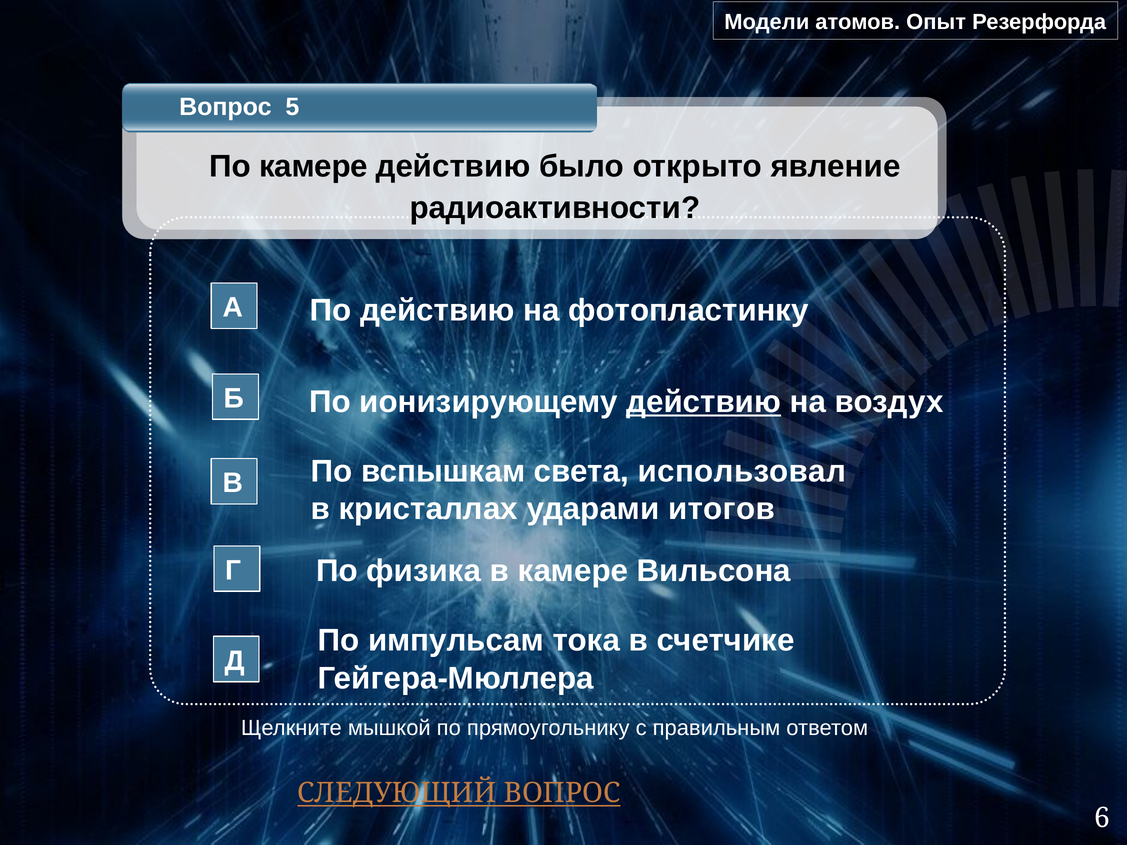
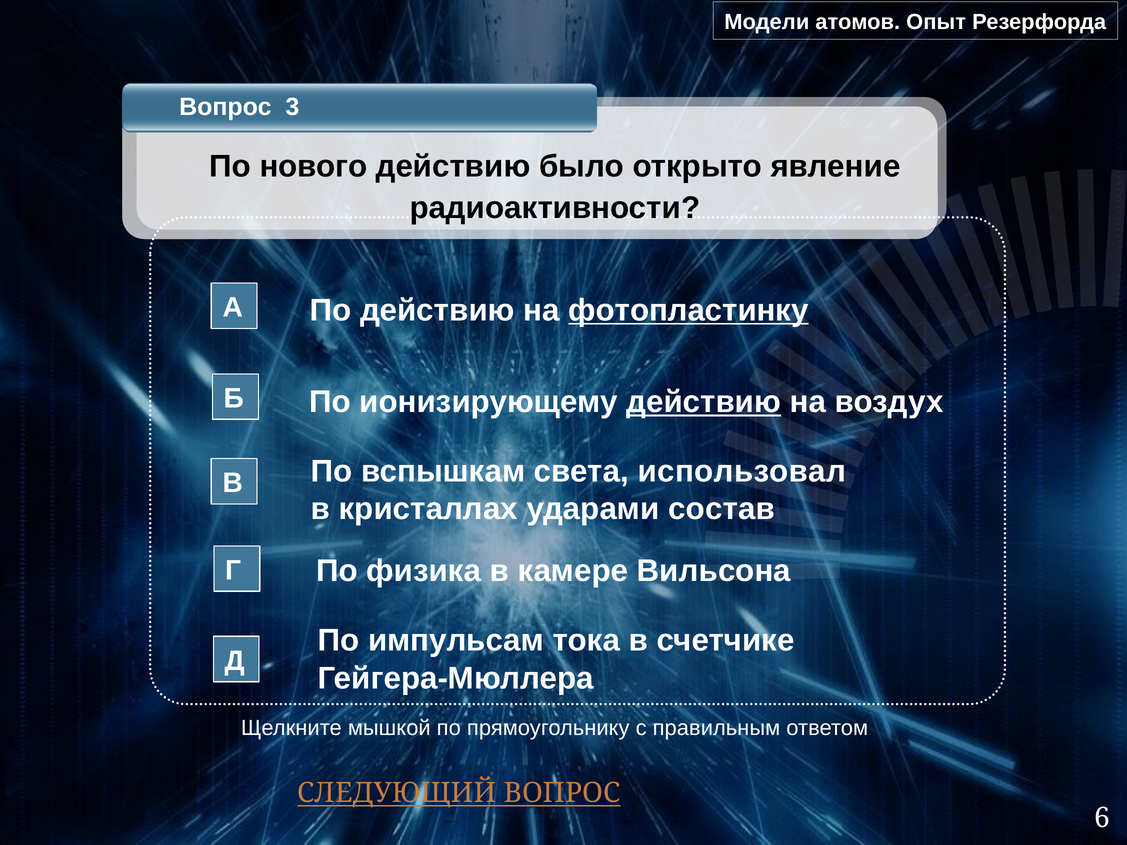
5: 5 -> 3 (292, 107)
По камере: камере -> нового (313, 166)
фотопластинку underline: none -> present (688, 310)
итогов: итогов -> состав (722, 509)
